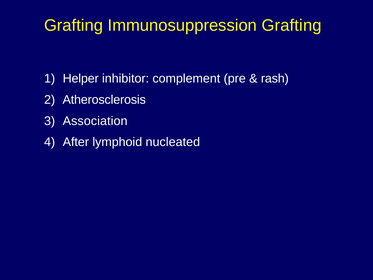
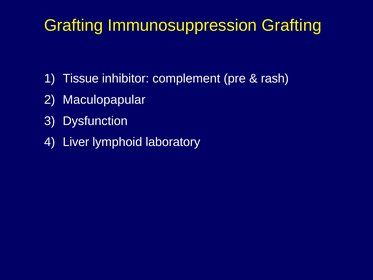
Helper: Helper -> Tissue (81, 79)
Atherosclerosis: Atherosclerosis -> Maculopapular (104, 100)
Association: Association -> Dysfunction (95, 121)
After: After -> Liver (76, 142)
nucleated: nucleated -> laboratory (173, 142)
